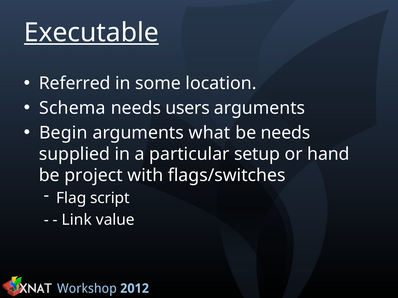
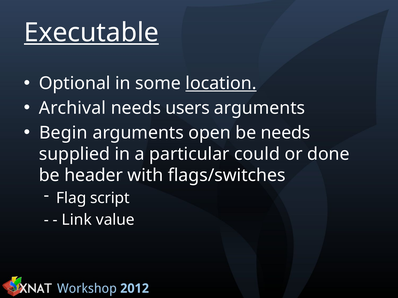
Referred: Referred -> Optional (75, 83)
location underline: none -> present (221, 83)
Schema: Schema -> Archival (72, 108)
what: what -> open (210, 133)
setup: setup -> could (257, 154)
hand: hand -> done (328, 154)
project: project -> header (94, 176)
